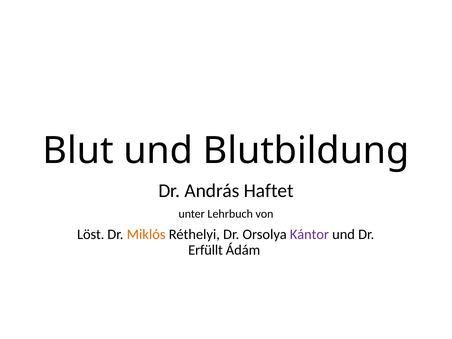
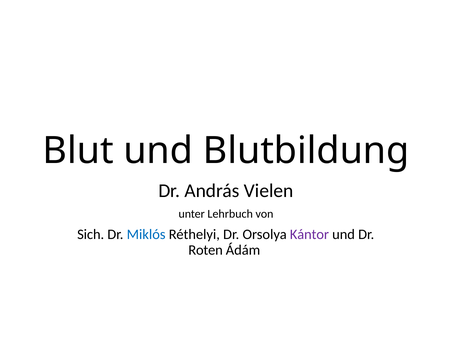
Haftet: Haftet -> Vielen (269, 191)
Löst: Löst -> Sich (91, 235)
Miklós colour: orange -> blue (146, 235)
Erfüllt: Erfüllt -> Roten (206, 250)
